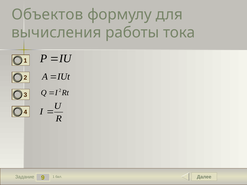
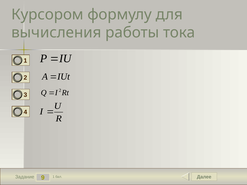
Объектов: Объектов -> Курсором (47, 14)
